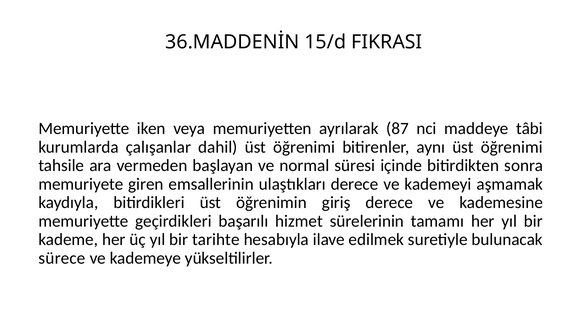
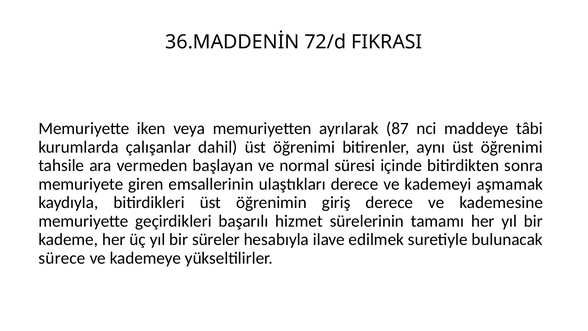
15/d: 15/d -> 72/d (325, 42)
tarihte: tarihte -> süreler (216, 239)
